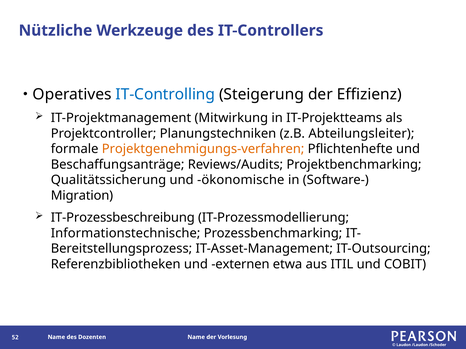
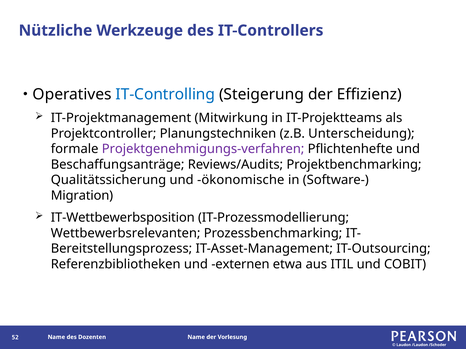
Abteilungsleiter: Abteilungsleiter -> Unterscheidung (361, 134)
Projektgenehmigungs-verfahren colour: orange -> purple (203, 149)
IT-Prozessbeschreibung: IT-Prozessbeschreibung -> IT-Wettbewerbsposition (123, 218)
Informationstechnische: Informationstechnische -> Wettbewerbsrelevanten (126, 233)
